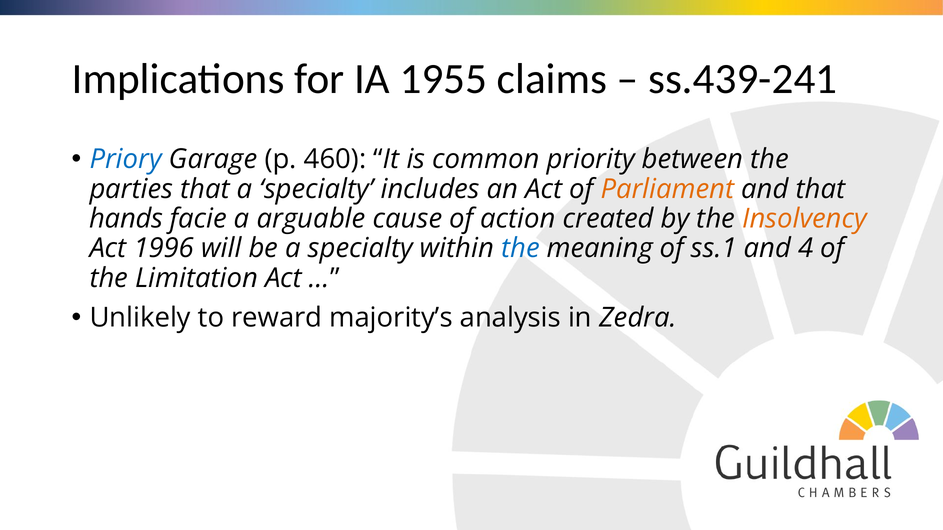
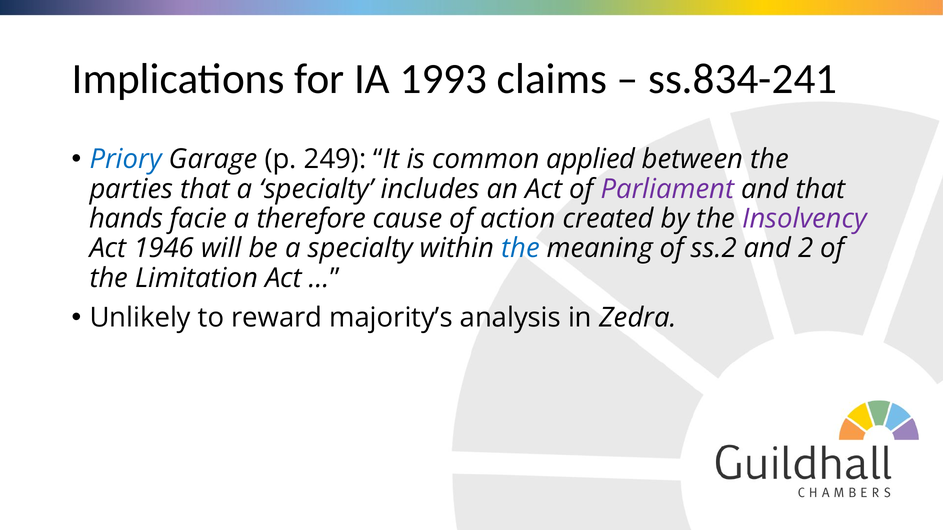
1955: 1955 -> 1993 (443, 79)
ss.439-241: ss.439-241 -> ss.834-241 (743, 79)
460: 460 -> 249 (335, 159)
priority: priority -> applied (591, 159)
Parliament colour: orange -> purple (667, 189)
arguable: arguable -> therefore (311, 219)
Insolvency colour: orange -> purple (805, 219)
1996: 1996 -> 1946 (164, 249)
ss.1: ss.1 -> ss.2 (714, 249)
4: 4 -> 2 (806, 249)
